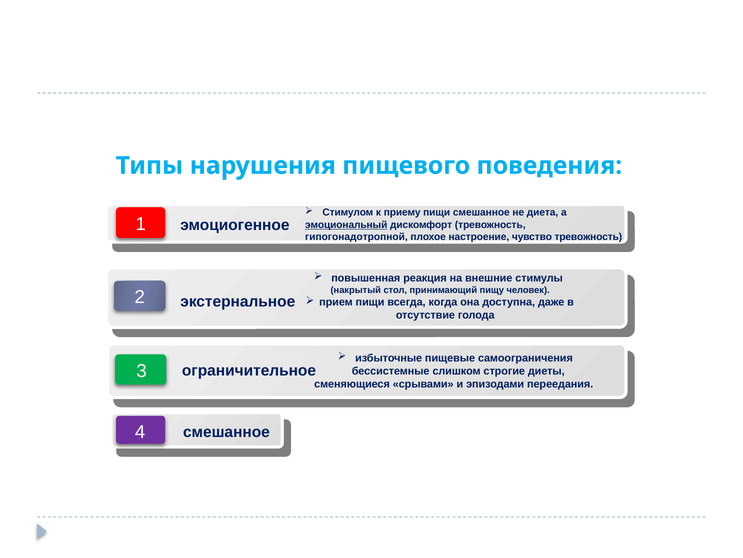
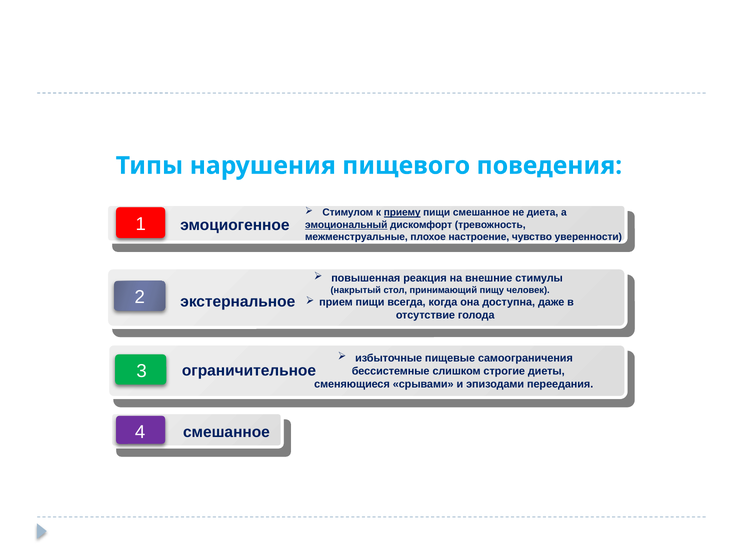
приему underline: none -> present (402, 212)
гипогонадотропной: гипогонадотропной -> межменструальные (356, 236)
чувство тревожность: тревожность -> уверенности (588, 236)
